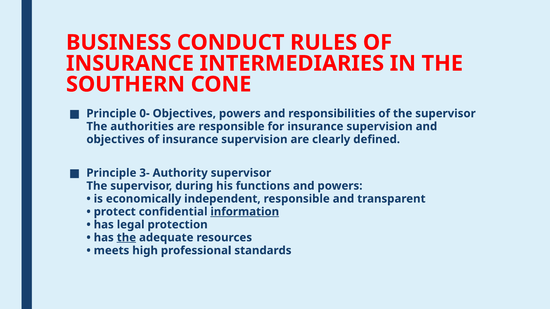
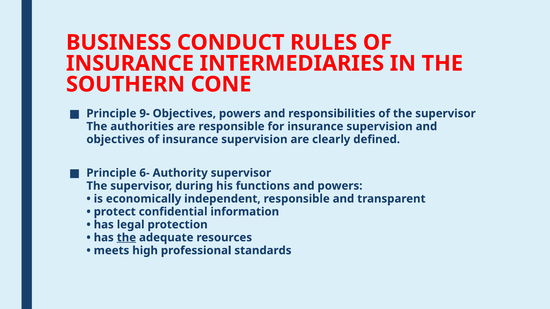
0-: 0- -> 9- (145, 114)
3-: 3- -> 6- (145, 173)
information underline: present -> none (245, 212)
